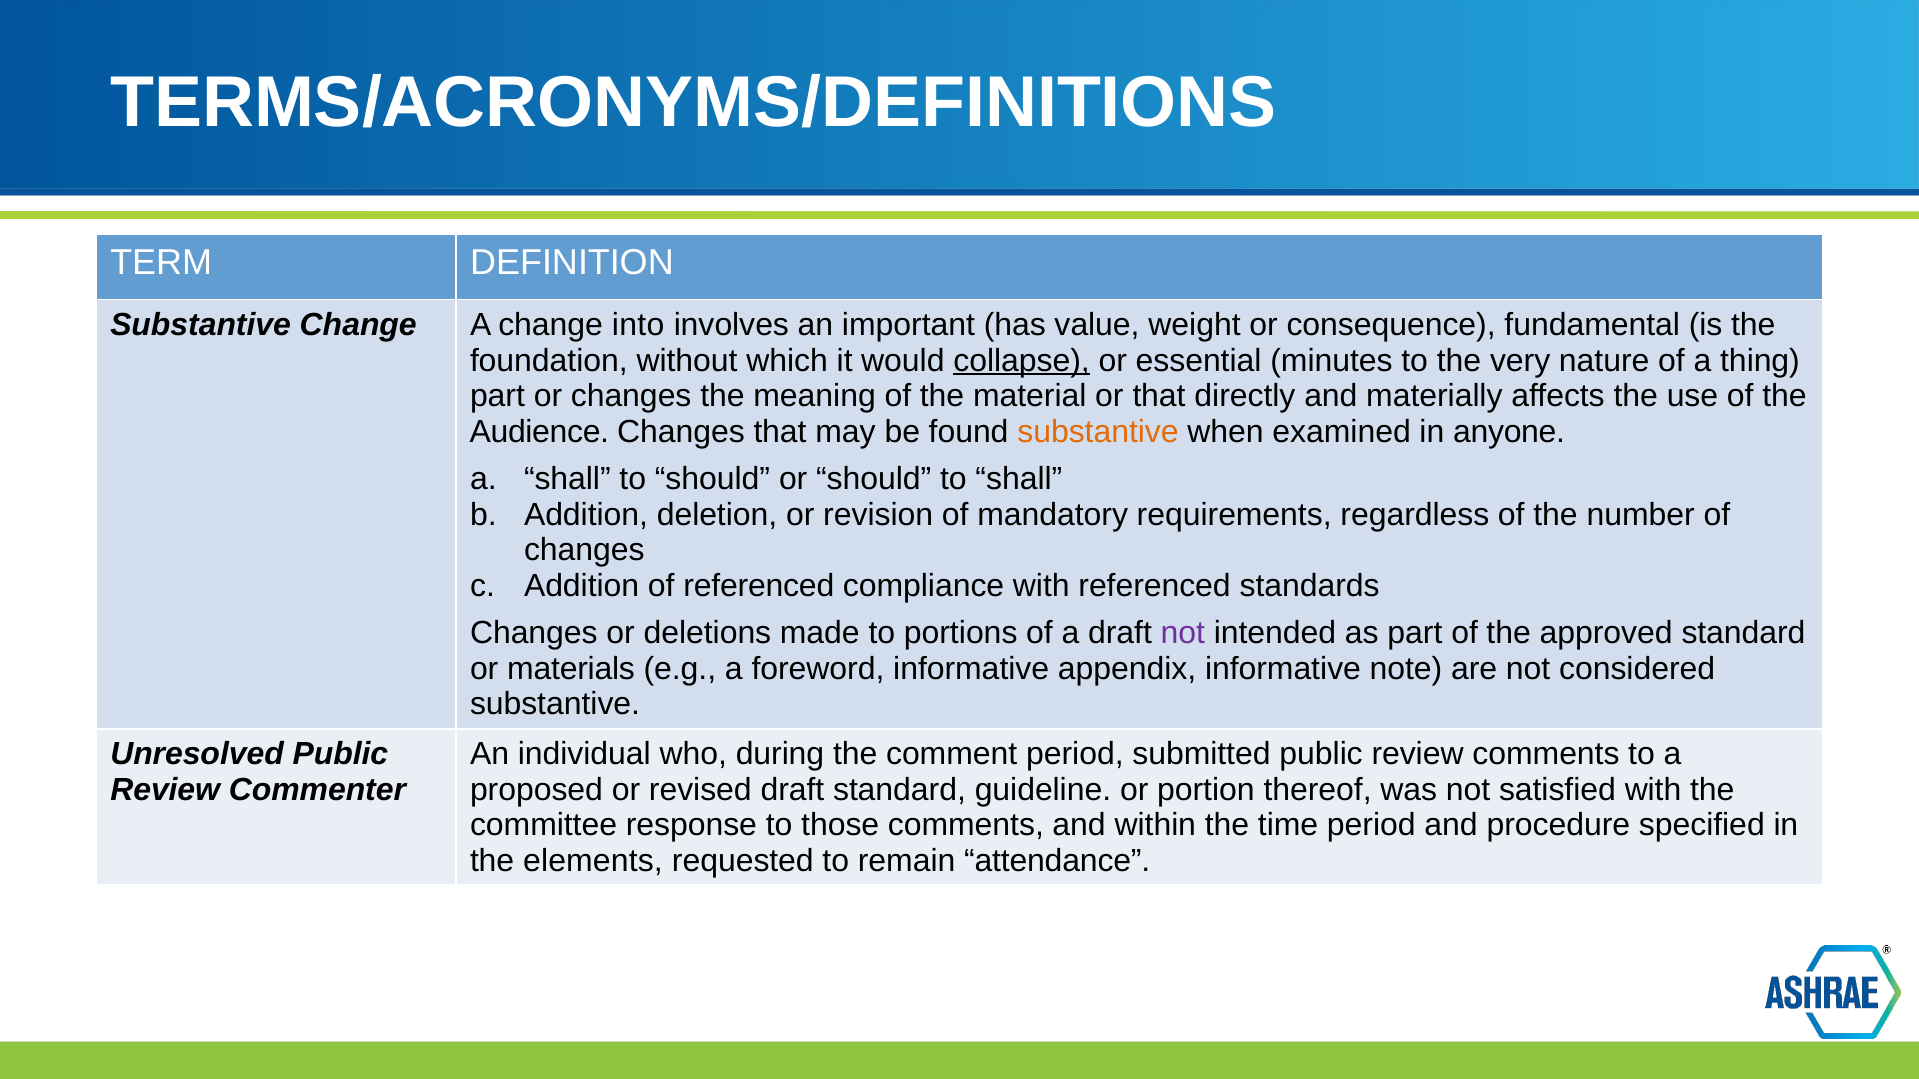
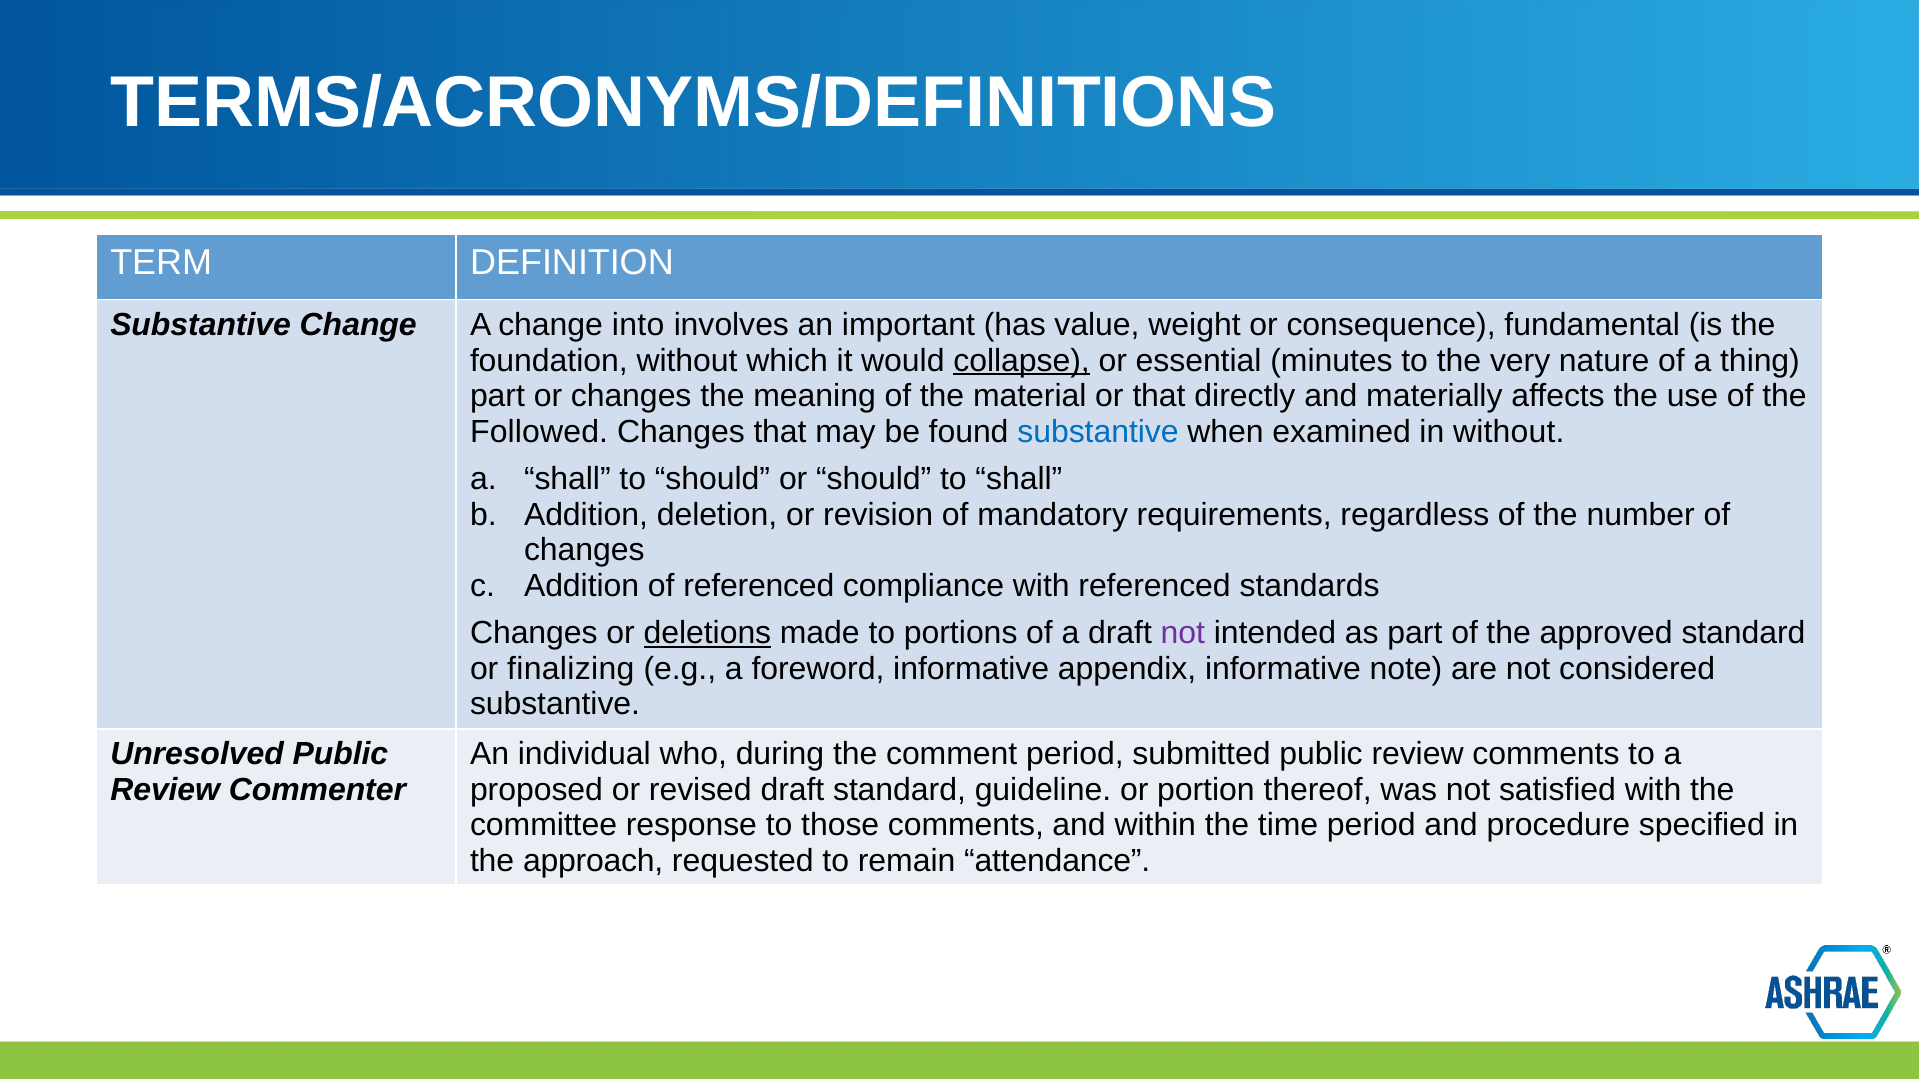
Audience: Audience -> Followed (539, 432)
substantive colour: orange -> blue (1098, 432)
in anyone: anyone -> without (1509, 432)
deletions underline: none -> present (707, 633)
materials: materials -> finalizing (571, 669)
elements: elements -> approach (593, 861)
